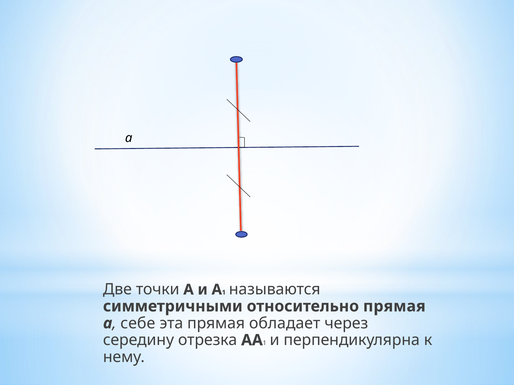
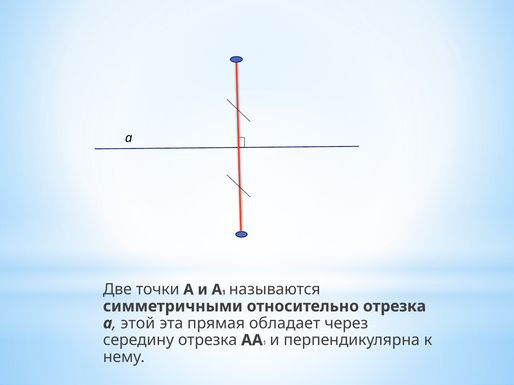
относительно прямая: прямая -> отрезка (395, 307)
себе: себе -> этой (138, 324)
